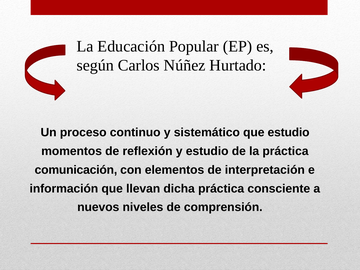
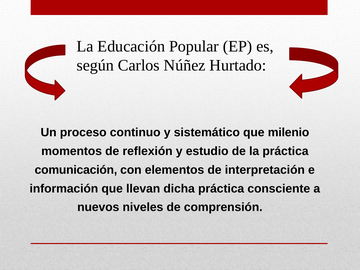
que estudio: estudio -> milenio (289, 132)
